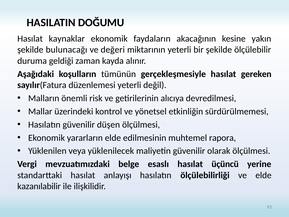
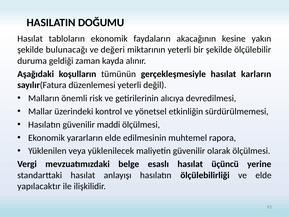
kaynaklar: kaynaklar -> tabloların (67, 39)
gereken: gereken -> karların (256, 74)
düşen: düşen -> maddi (109, 124)
kazanılabilir: kazanılabilir -> yapılacaktır (39, 186)
